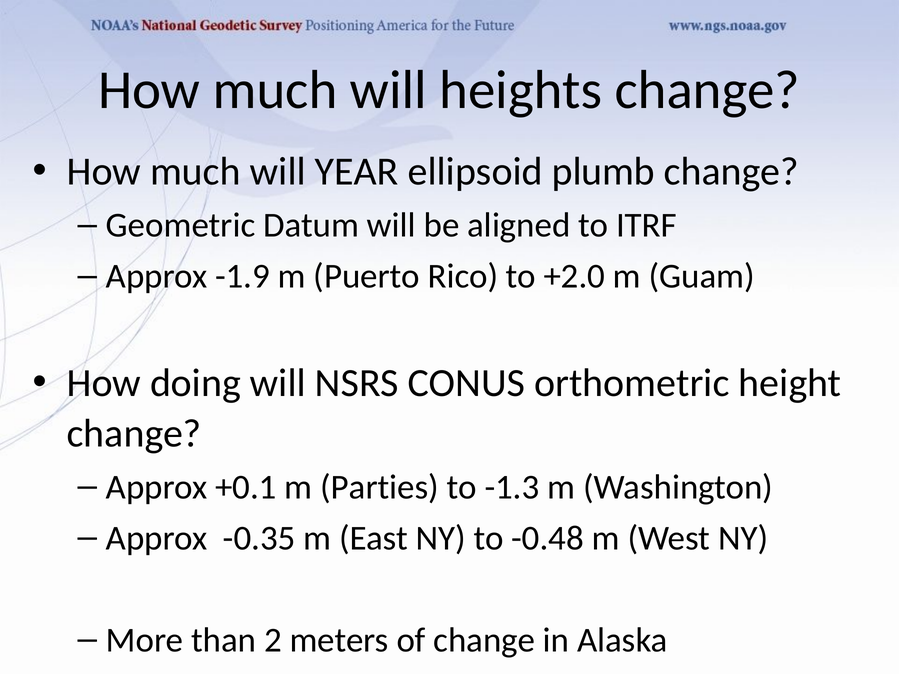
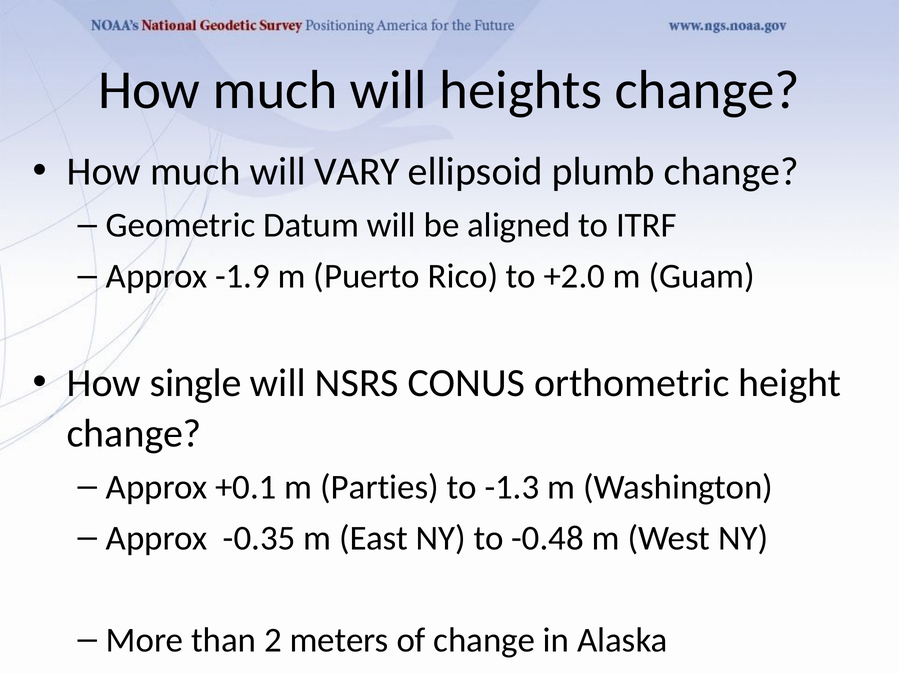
YEAR: YEAR -> VARY (357, 172)
doing: doing -> single (196, 383)
